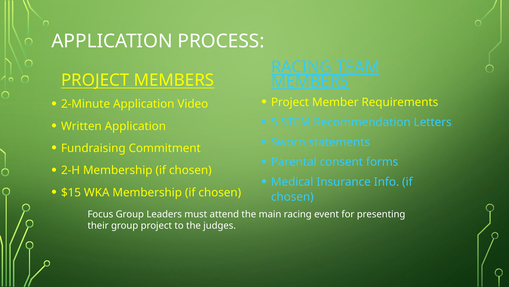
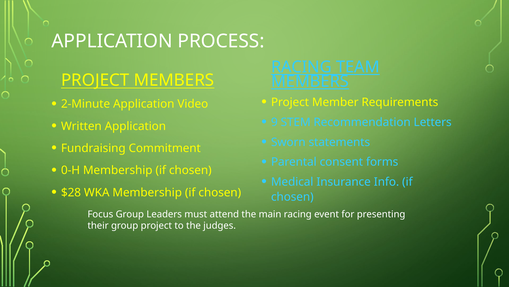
5: 5 -> 9 (274, 122)
2-H: 2-H -> 0-H (71, 170)
$15: $15 -> $28 (71, 192)
